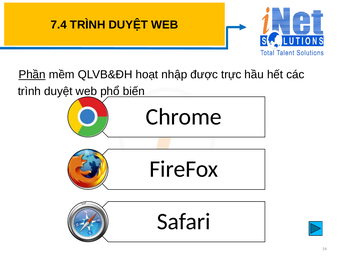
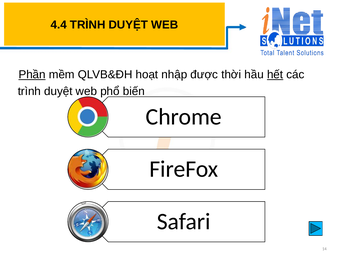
7.4: 7.4 -> 4.4 (59, 25)
trực: trực -> thời (231, 75)
hết underline: none -> present (275, 75)
